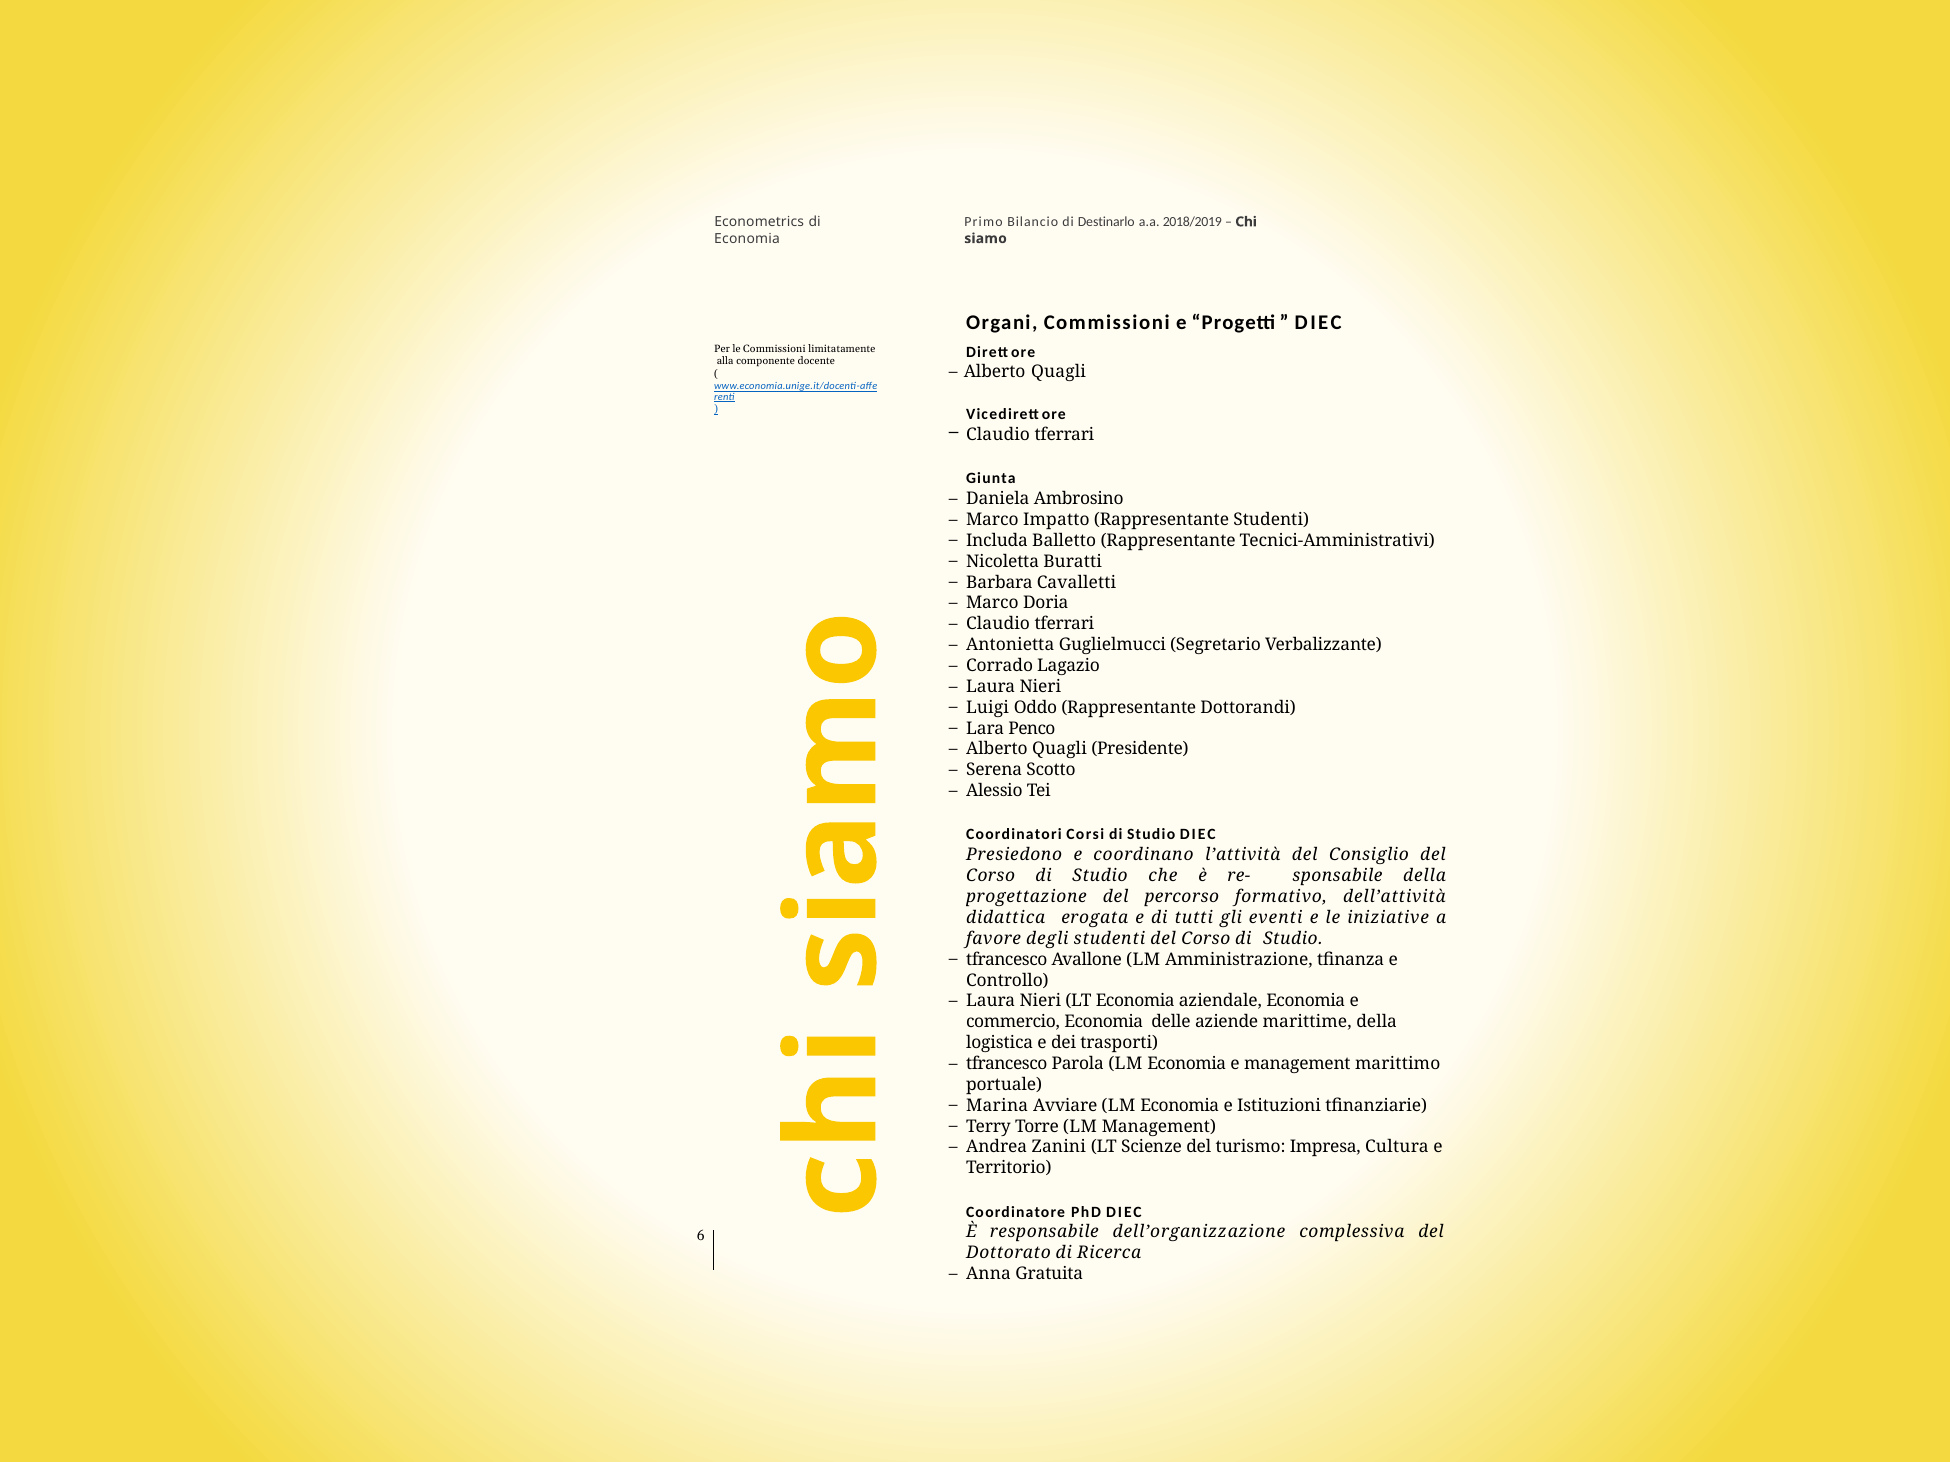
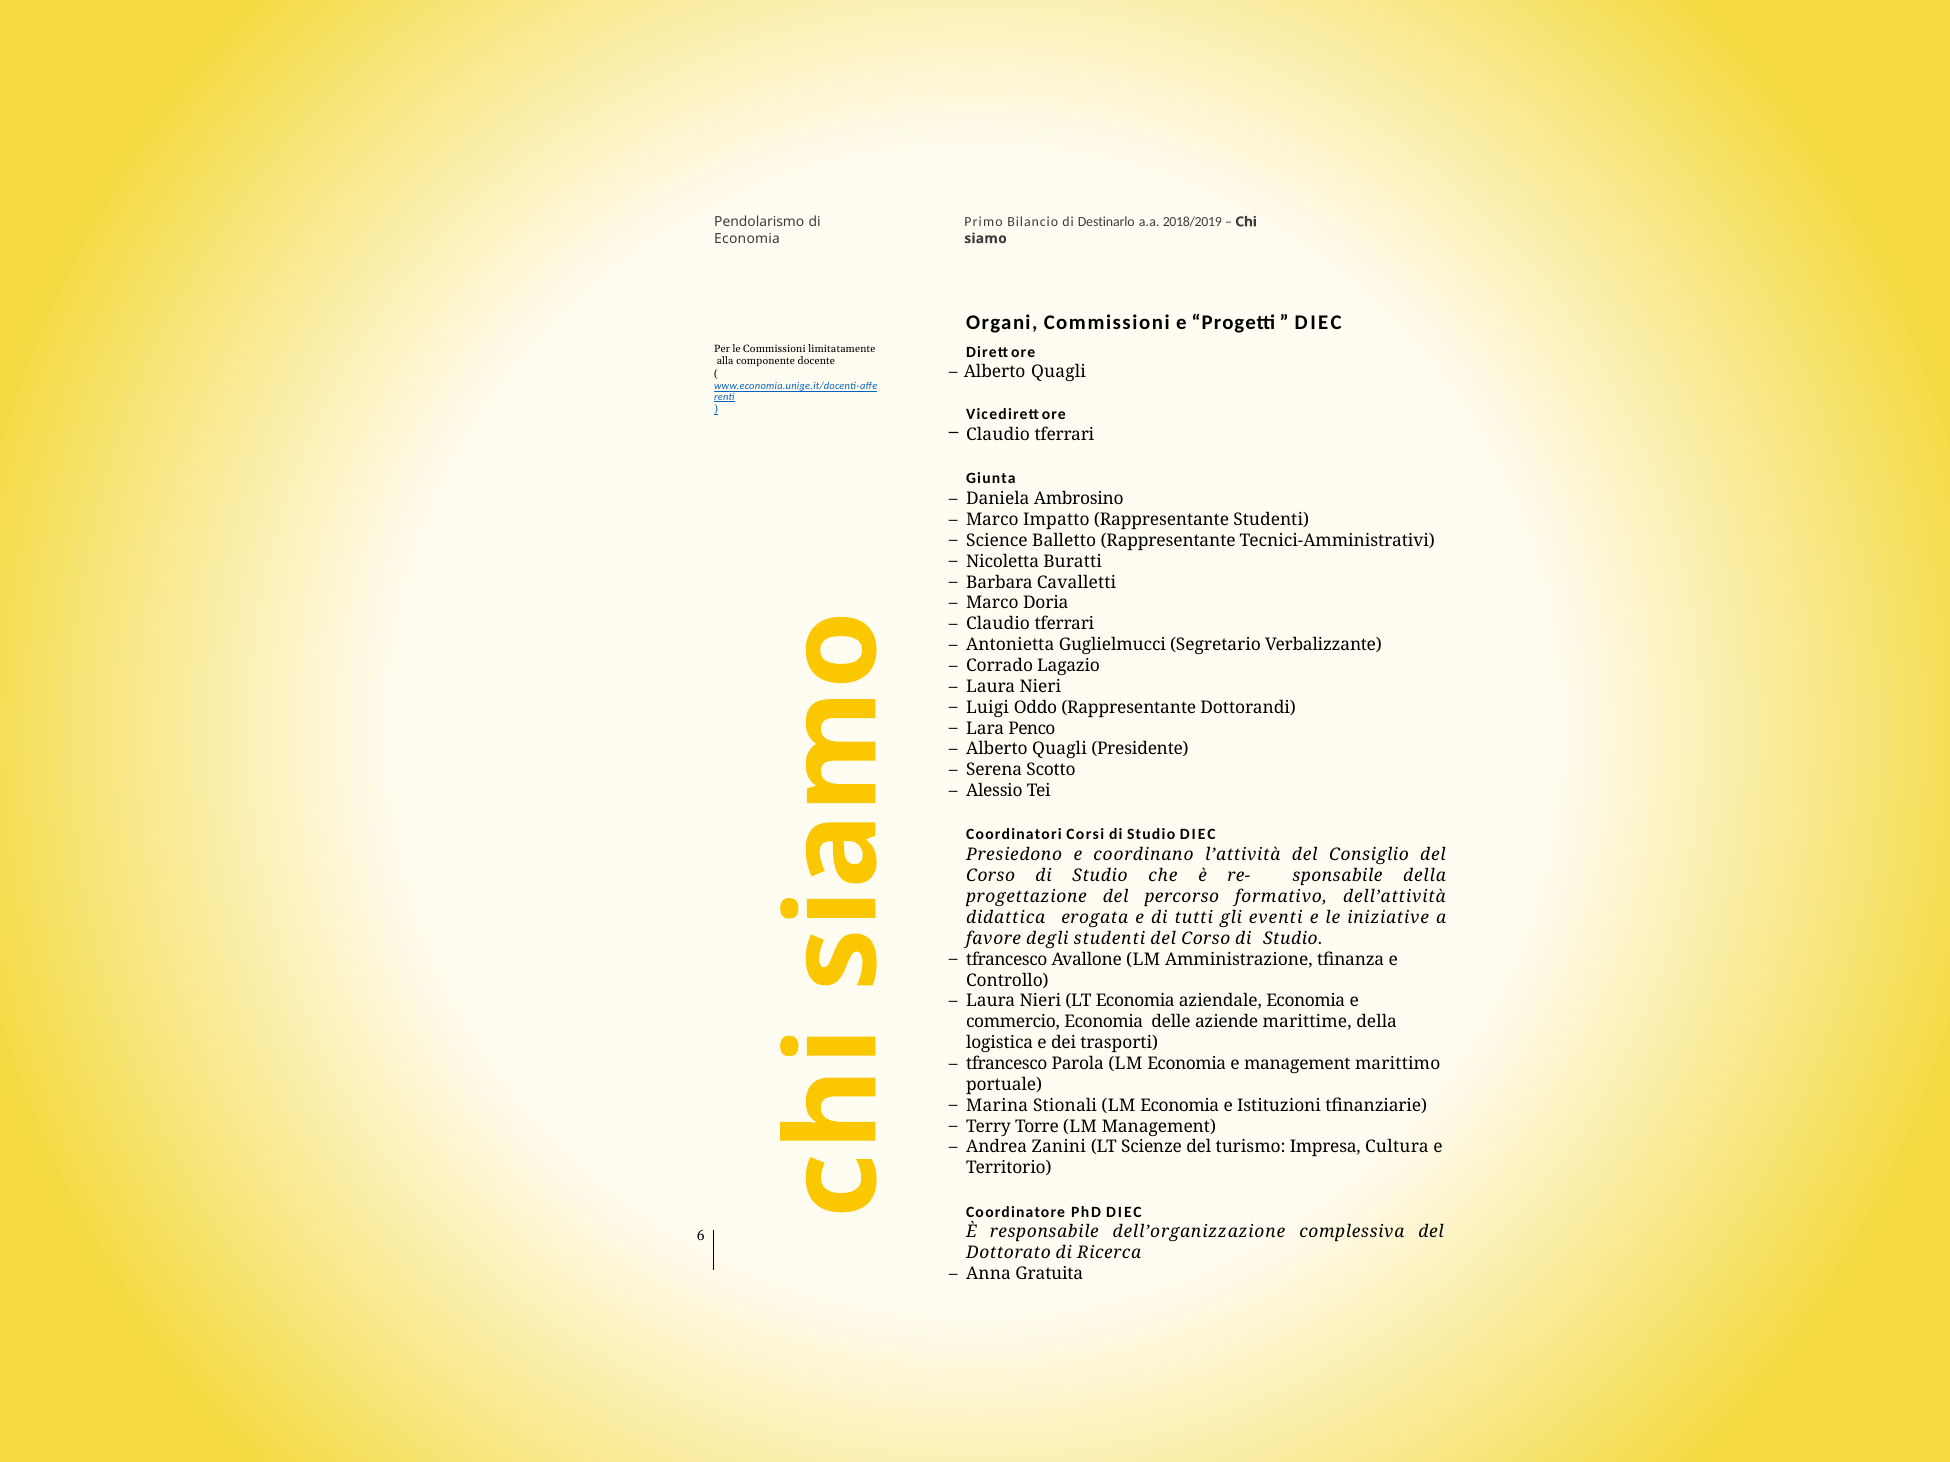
Econometrics: Econometrics -> Pendolarismo (759, 222)
Includa: Includa -> Science (997, 541)
Avviare: Avviare -> Stionali (1065, 1106)
